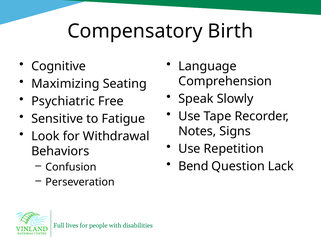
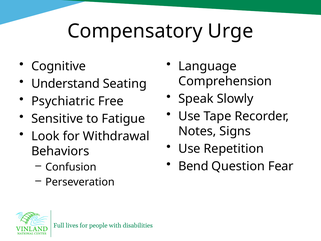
Birth: Birth -> Urge (231, 31)
Maximizing: Maximizing -> Understand (66, 84)
Lack: Lack -> Fear (281, 166)
